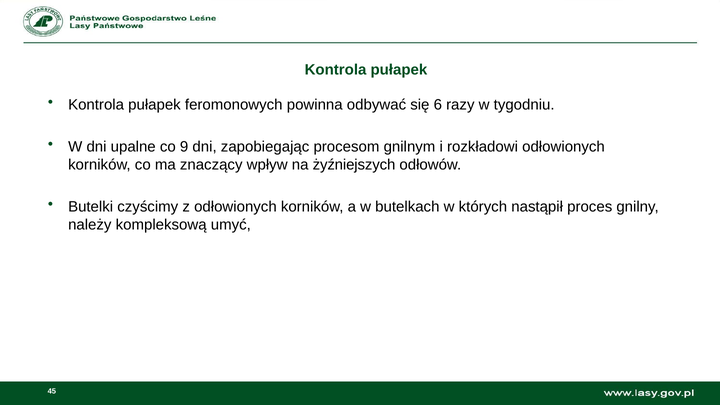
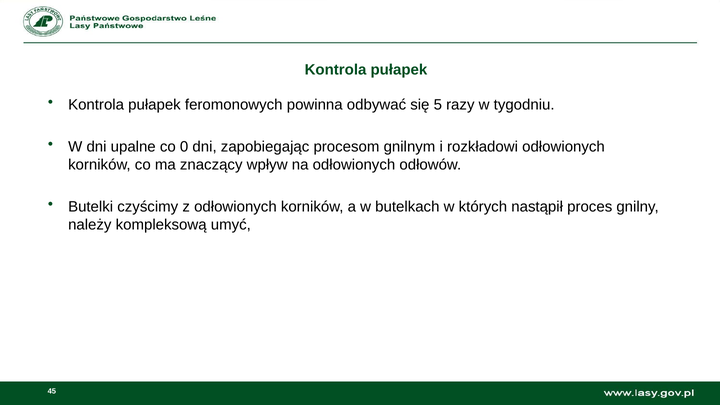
6: 6 -> 5 (438, 105)
9: 9 -> 0 (184, 147)
na żyźniejszych: żyźniejszych -> odłowionych (354, 165)
